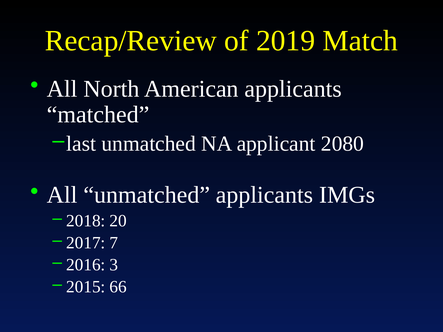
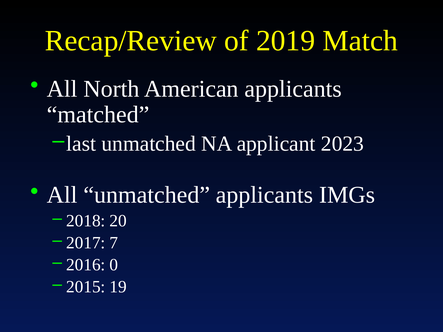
2080: 2080 -> 2023 (343, 144)
3: 3 -> 0 (114, 265)
66: 66 -> 19 (118, 287)
